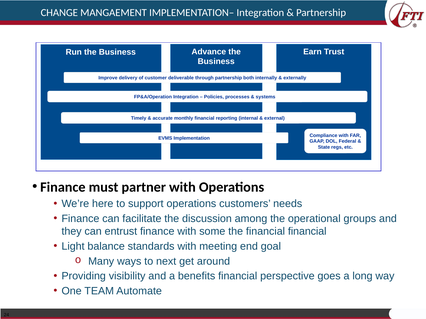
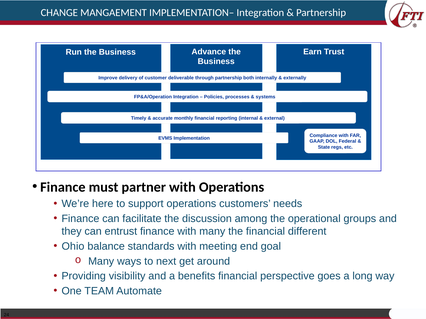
with some: some -> many (212, 232)
financial financial: financial -> different (307, 232)
Light: Light -> Ohio (73, 247)
